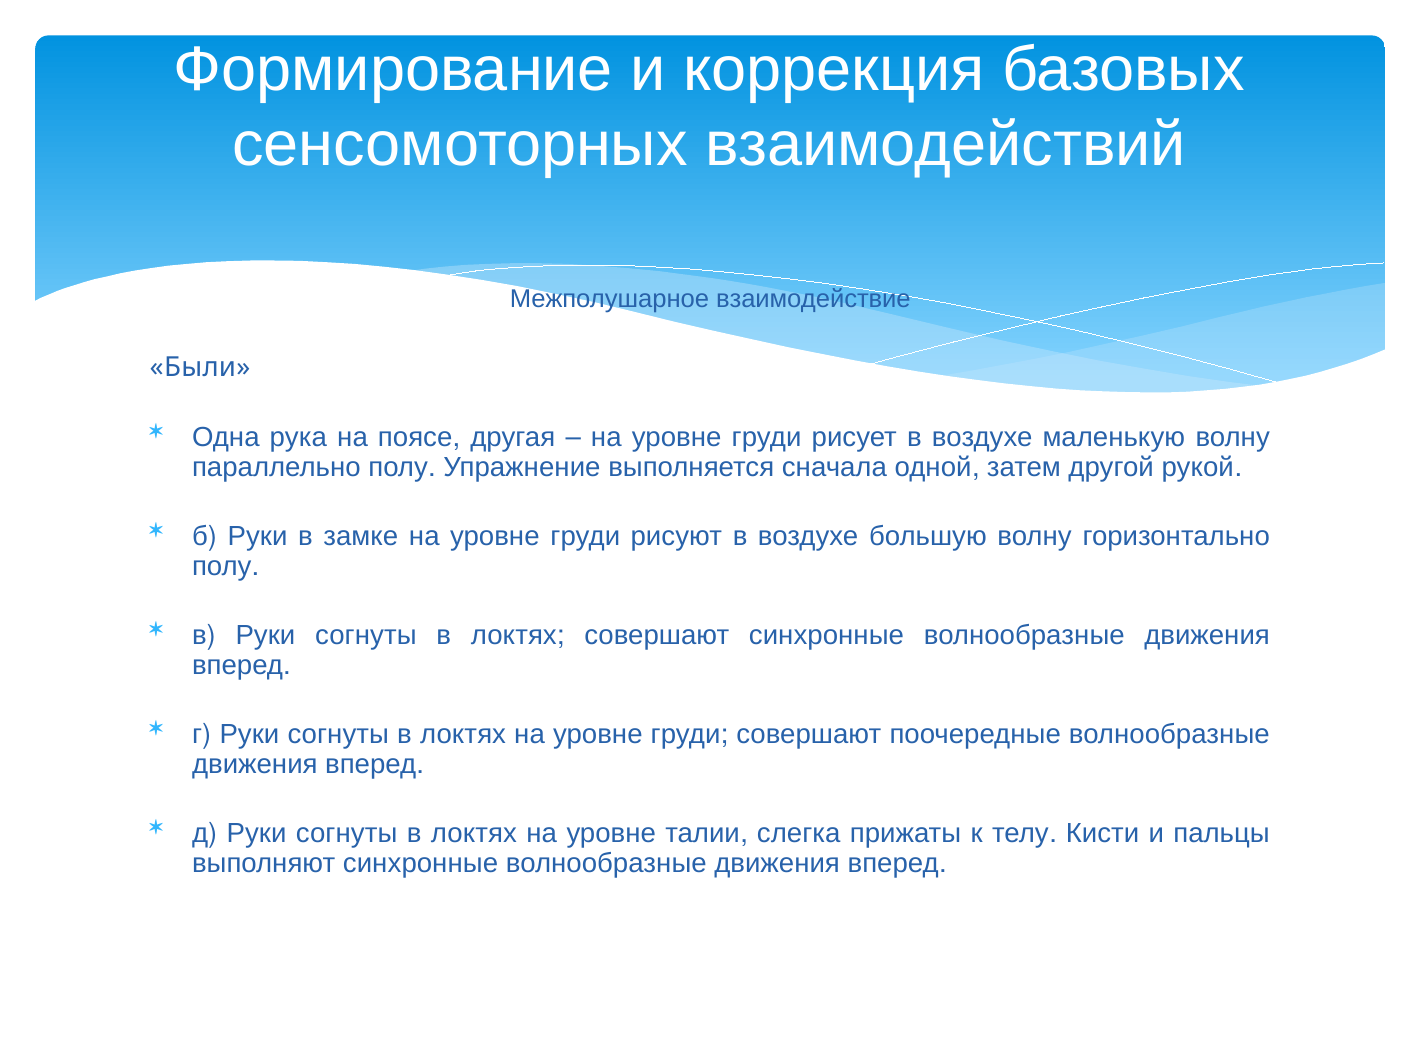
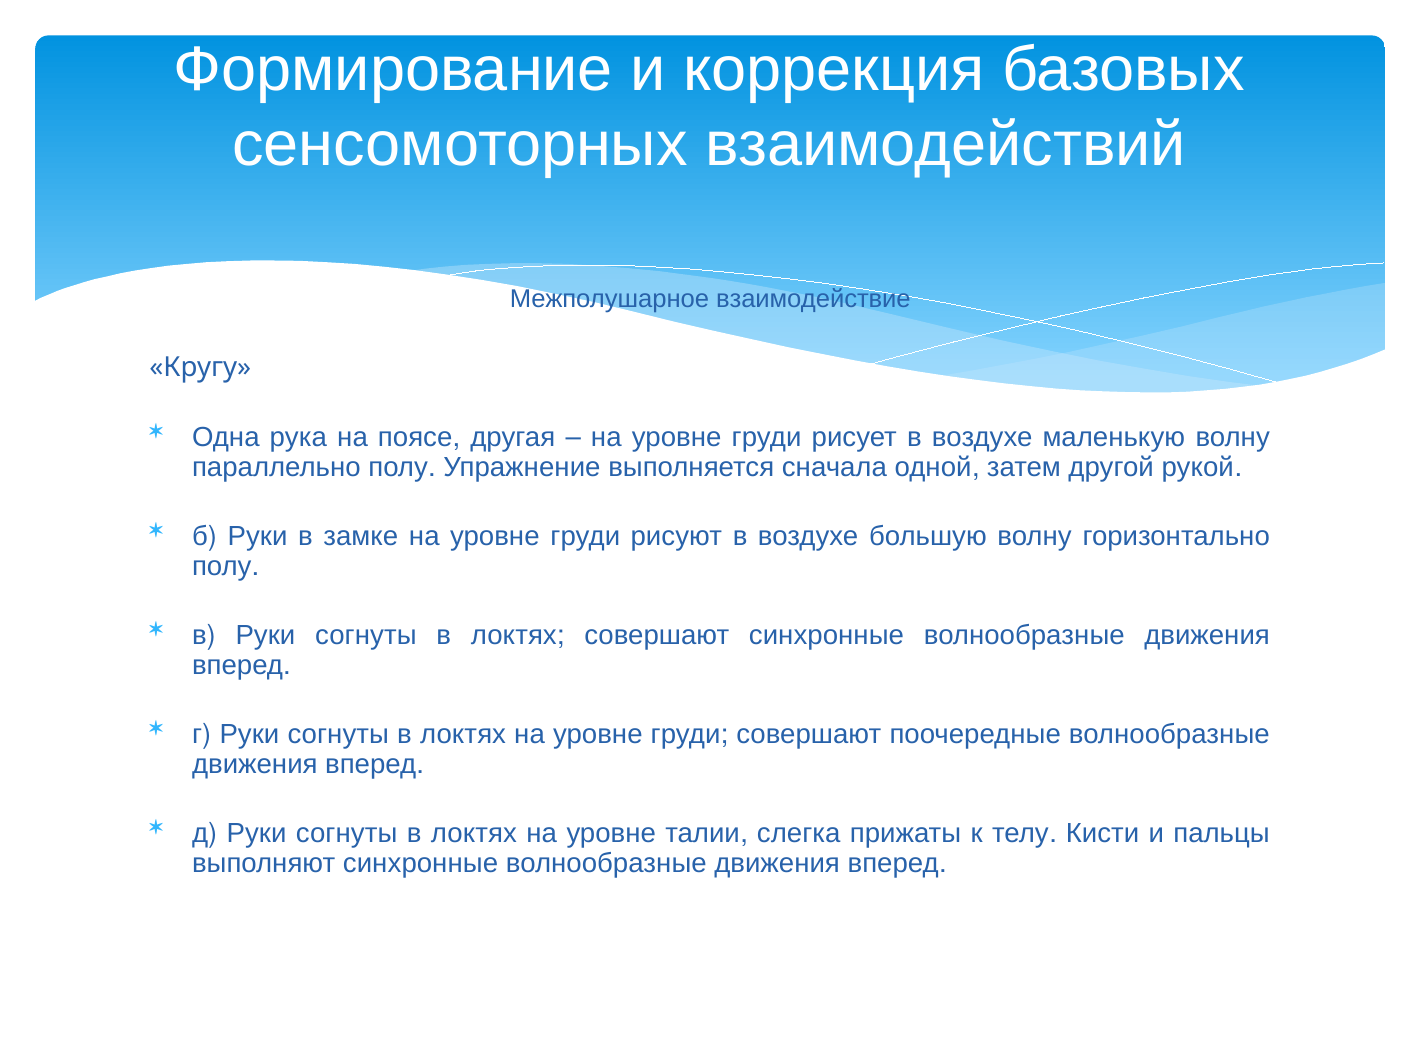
Были: Были -> Кругу (200, 368)
